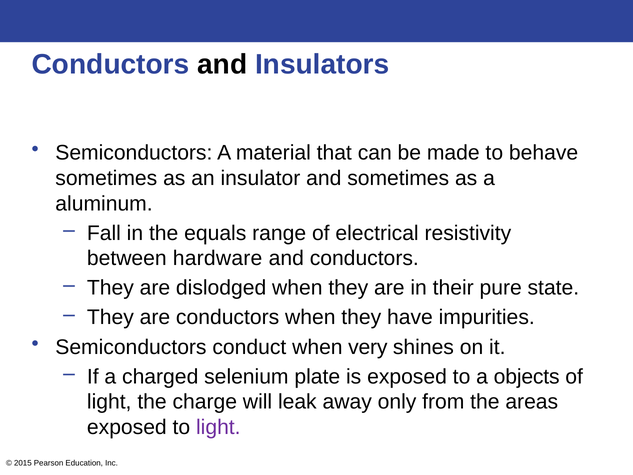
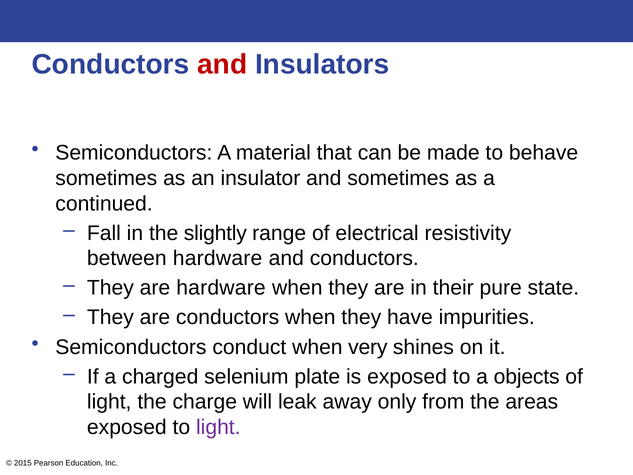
and colour: black -> red (222, 65)
aluminum: aluminum -> continued (104, 203)
equals: equals -> slightly (215, 233)
are dislodged: dislodged -> hardware (221, 288)
